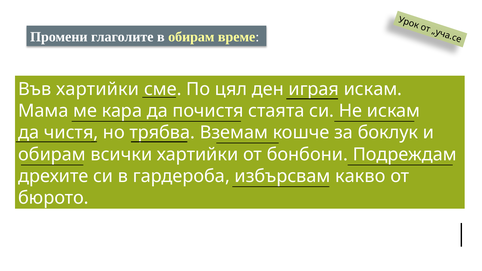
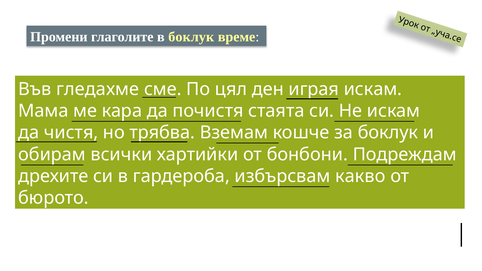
в обирам: обирам -> боклук (191, 37)
Във хартийки: хартийки -> гледахме (98, 89)
